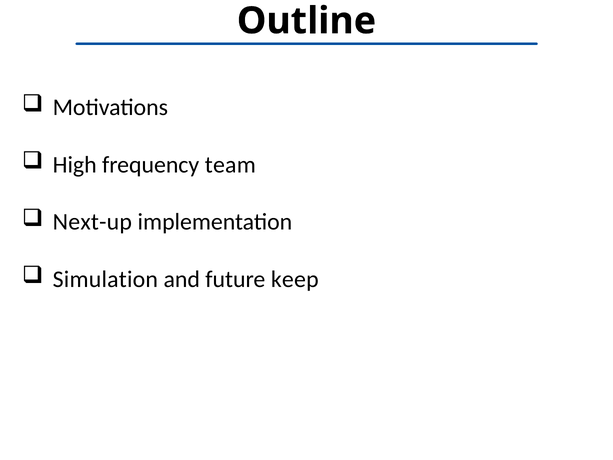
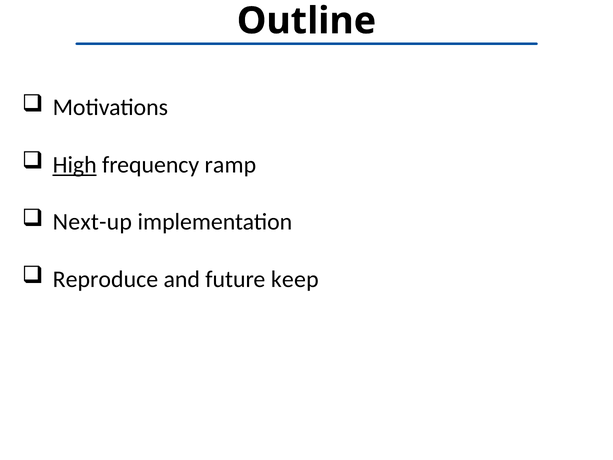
High underline: none -> present (75, 165)
team: team -> ramp (230, 165)
Simulation: Simulation -> Reproduce (105, 279)
